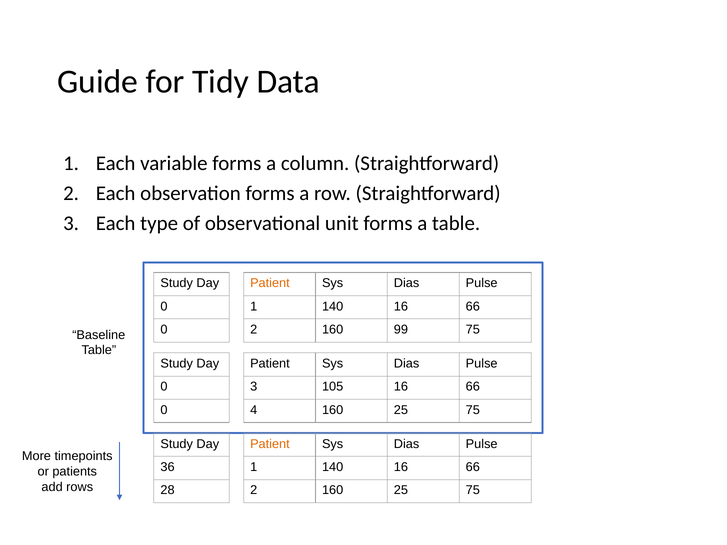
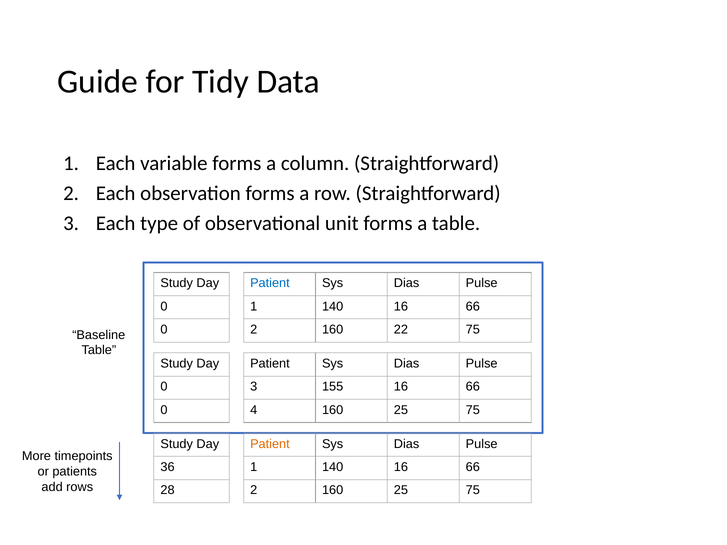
Patient colour: orange -> blue (270, 283)
99: 99 -> 22 (401, 330)
105: 105 -> 155 (333, 387)
